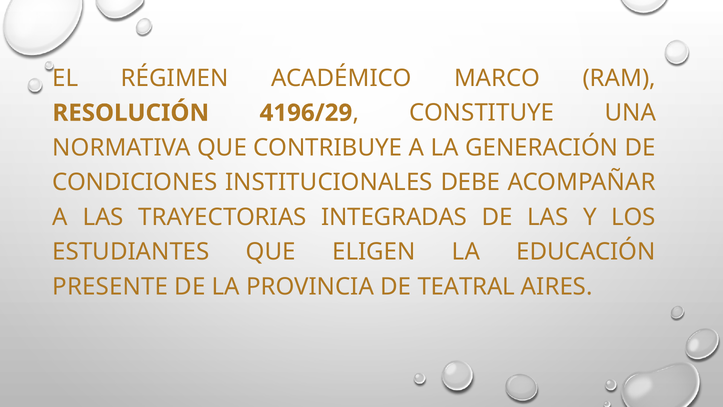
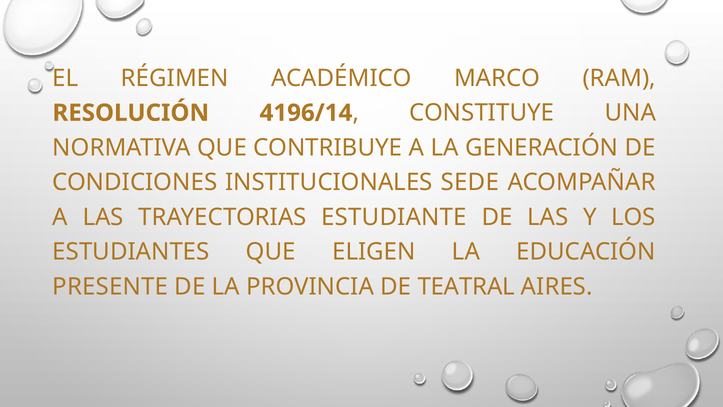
4196/29: 4196/29 -> 4196/14 (306, 113)
DEBE: DEBE -> SEDE (470, 182)
INTEGRADAS: INTEGRADAS -> ESTUDIANTE (394, 217)
